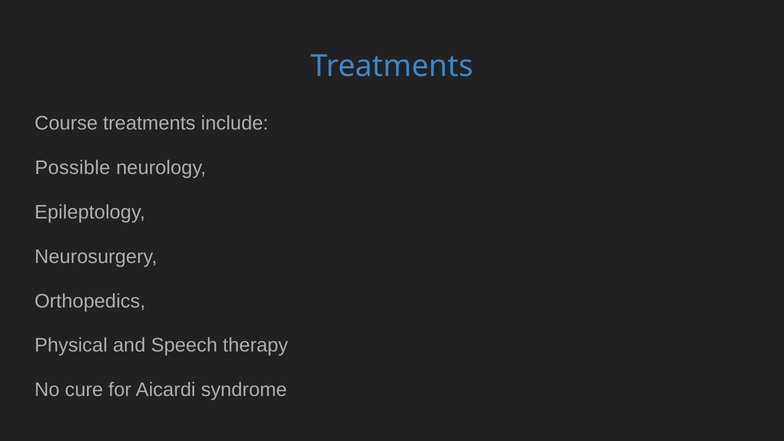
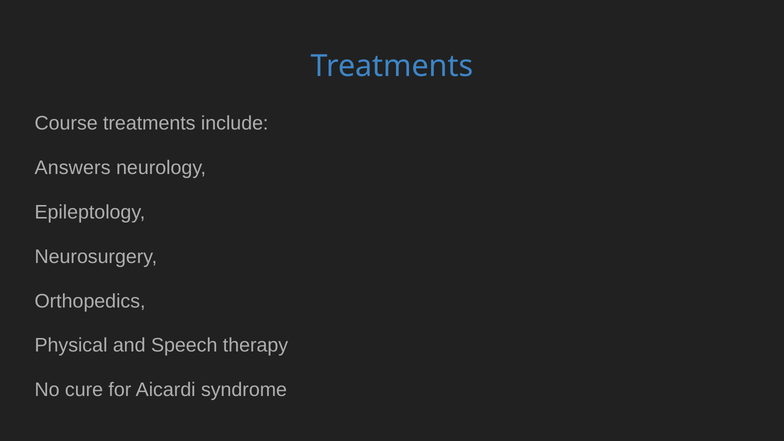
Possible: Possible -> Answers (73, 168)
